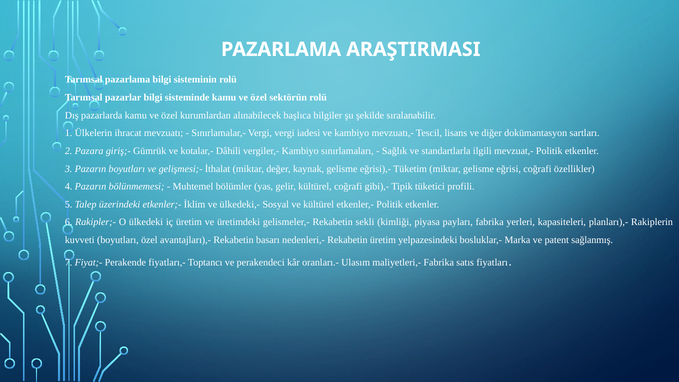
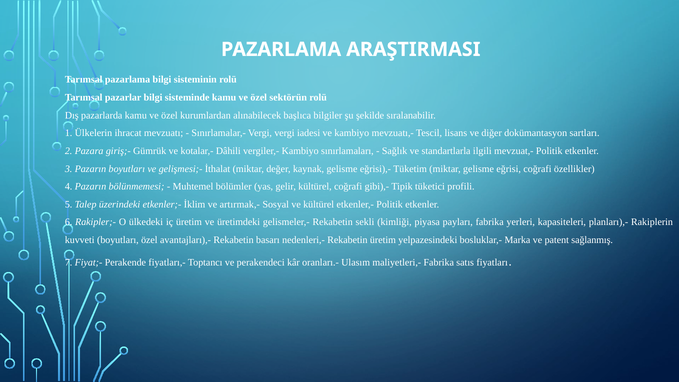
ülkedeki,-: ülkedeki,- -> artırmak,- (240, 204)
